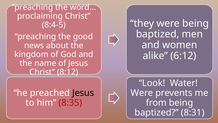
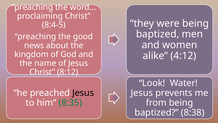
6:12: 6:12 -> 4:12 (183, 56)
Were: Were -> Jesus (142, 93)
8:35 colour: red -> green (70, 102)
8:31: 8:31 -> 8:38 (193, 112)
